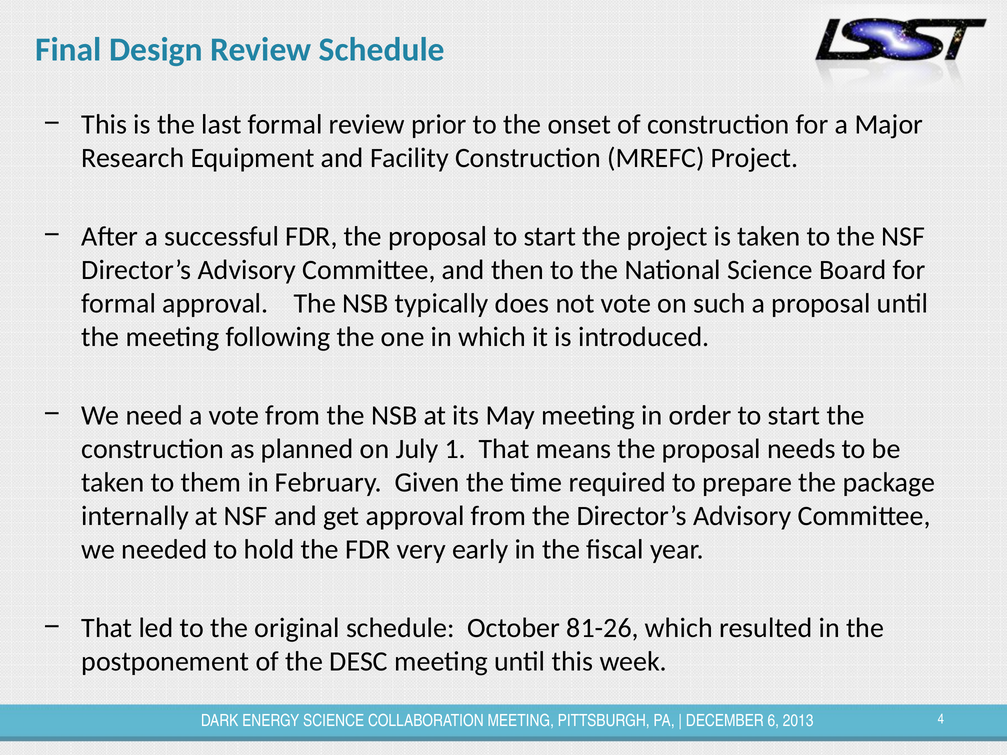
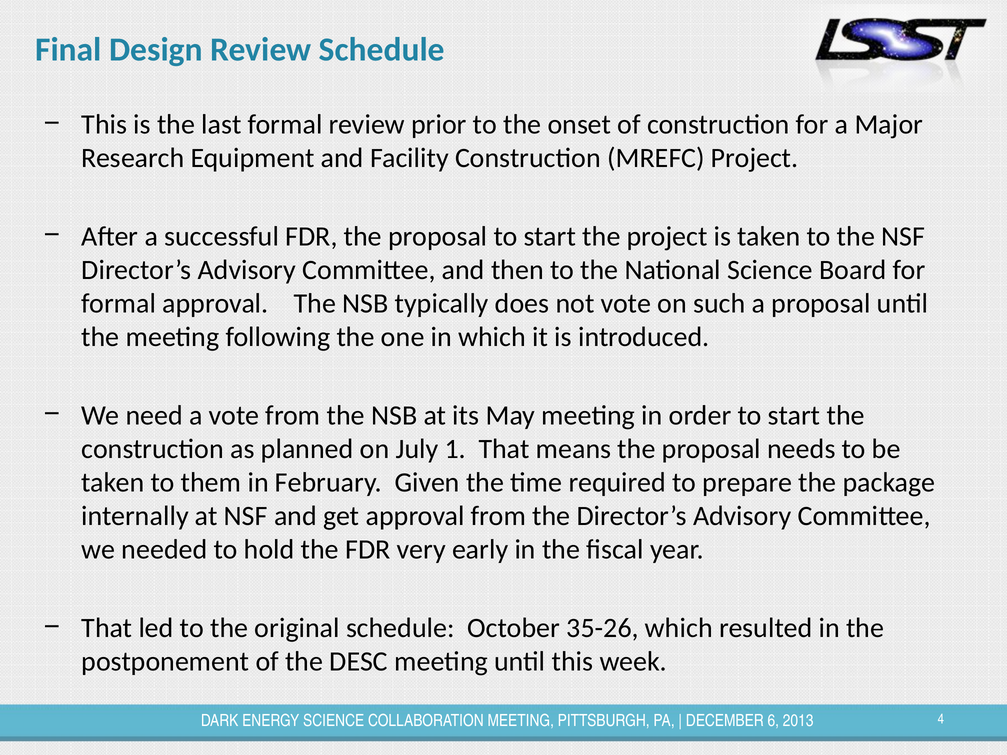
81-26: 81-26 -> 35-26 (603, 628)
